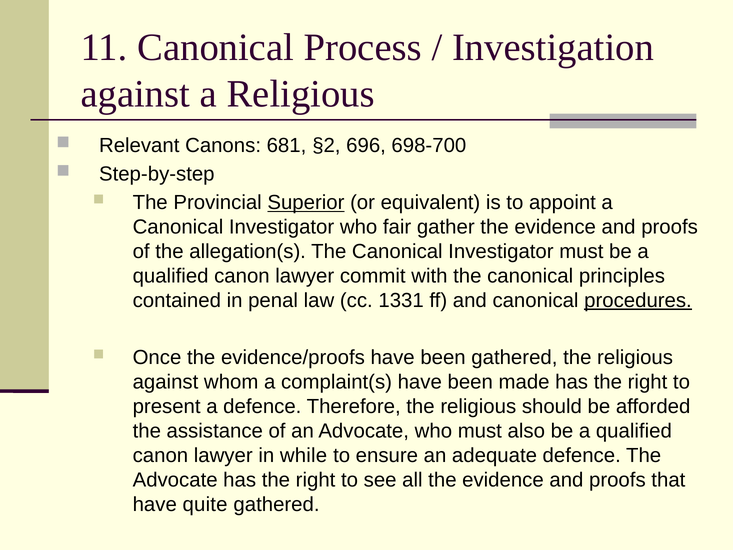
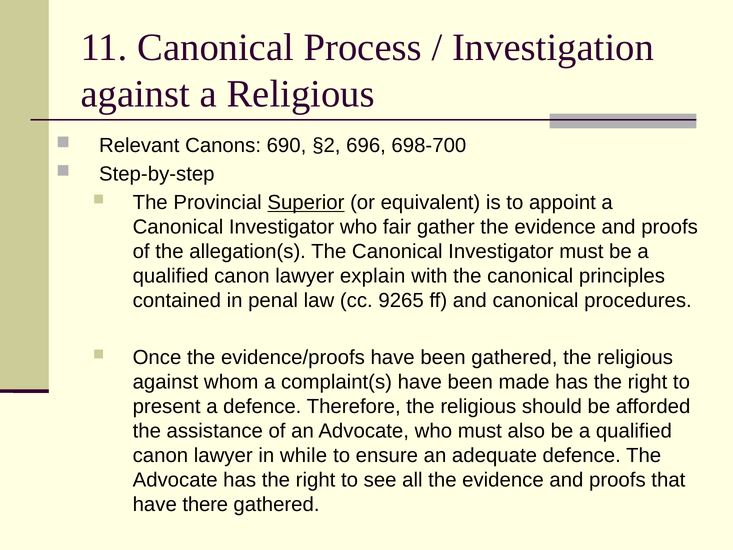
681: 681 -> 690 (286, 146)
commit: commit -> explain (373, 276)
1331: 1331 -> 9265 (401, 300)
procedures underline: present -> none (638, 300)
quite: quite -> there (205, 504)
